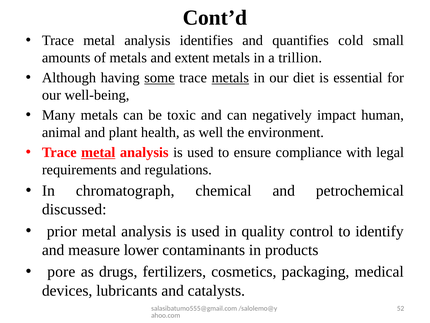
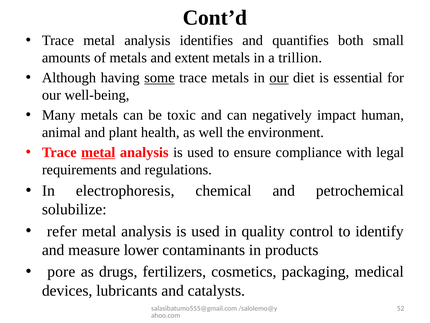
cold: cold -> both (351, 40)
metals underline: present -> none (230, 78)
our underline: none -> present (279, 78)
chromatograph: chromatograph -> electrophoresis (125, 191)
discussed: discussed -> solubilize (74, 209)
prior: prior -> refer (62, 231)
